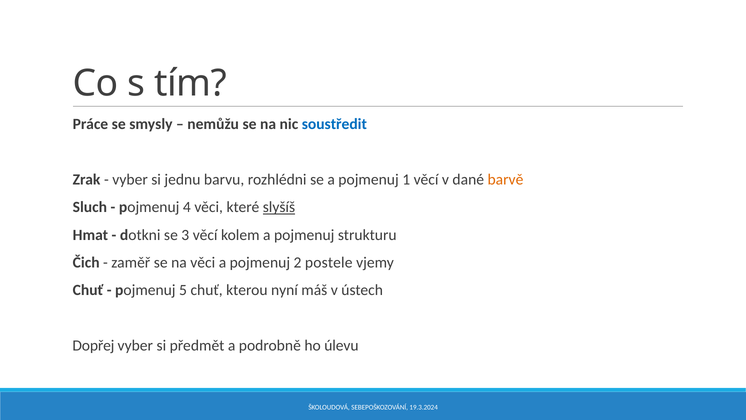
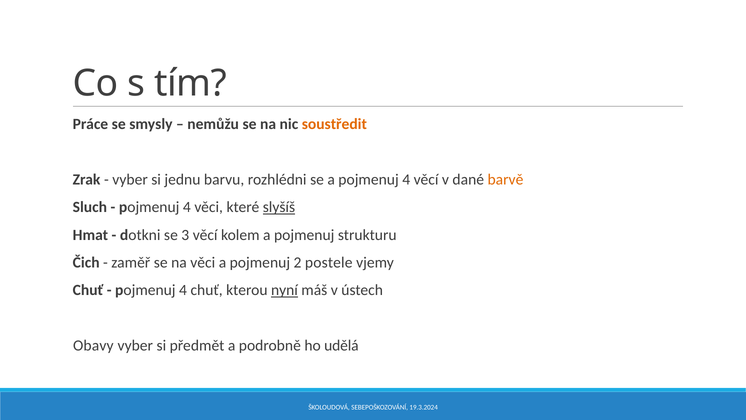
soustředit colour: blue -> orange (334, 124)
a pojmenuj 1: 1 -> 4 (406, 179)
5: 5 -> 4 (183, 290)
nyní underline: none -> present (284, 290)
Dopřej: Dopřej -> Obavy (93, 345)
úlevu: úlevu -> udělá (341, 345)
